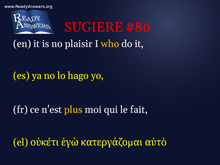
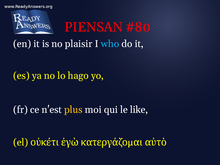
SUGIERE: SUGIERE -> PIENSAN (94, 27)
who colour: yellow -> light blue (110, 44)
fait: fait -> like (139, 110)
